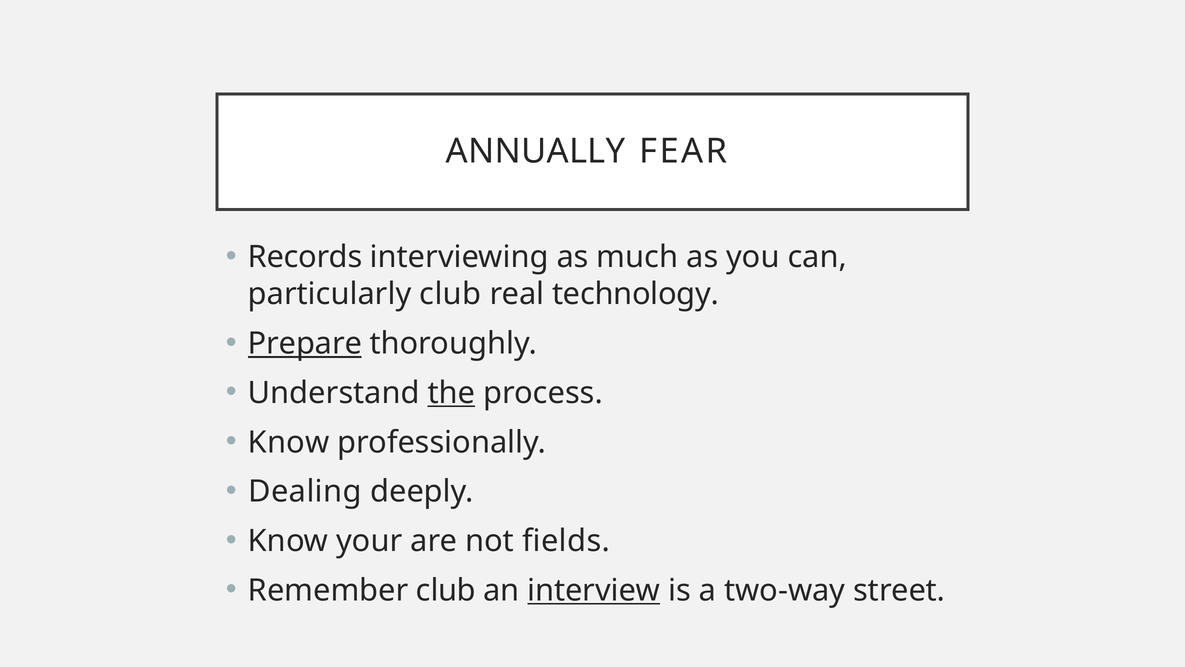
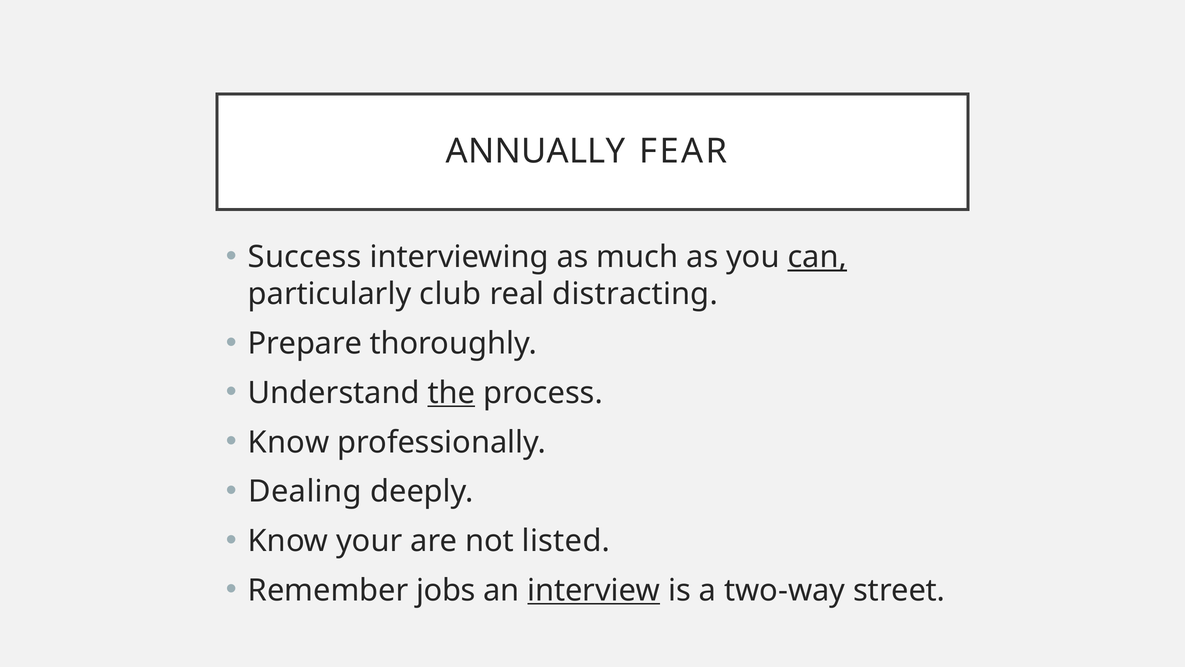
Records: Records -> Success (305, 257)
can underline: none -> present (817, 257)
technology: technology -> distracting (635, 294)
Prepare underline: present -> none (305, 343)
fields: fields -> listed (566, 541)
Remember club: club -> jobs (446, 590)
